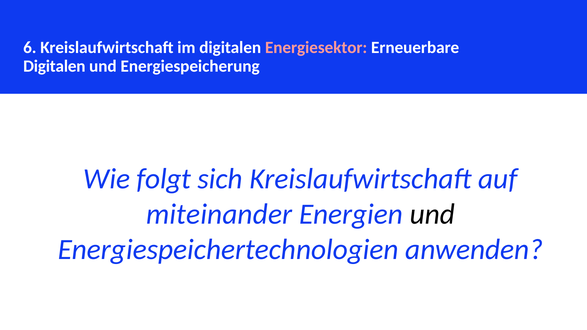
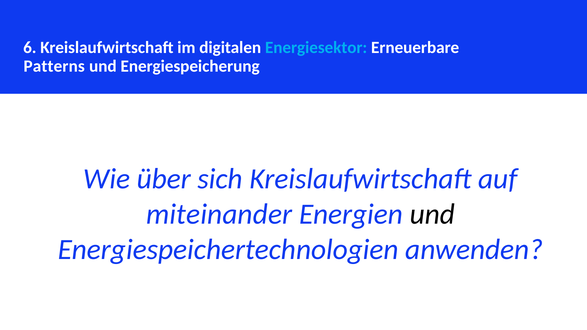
Energiesektor colour: pink -> light blue (316, 48)
Digitalen: Digitalen -> Patterns (54, 66)
folgt: folgt -> über (164, 179)
